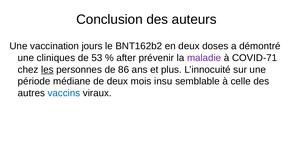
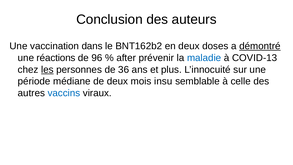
jours: jours -> dans (92, 46)
démontré underline: none -> present (260, 46)
cliniques: cliniques -> réactions (56, 58)
53: 53 -> 96 (97, 58)
maladie colour: purple -> blue (204, 58)
COVID-71: COVID-71 -> COVID-13 (255, 58)
86: 86 -> 36 (124, 70)
